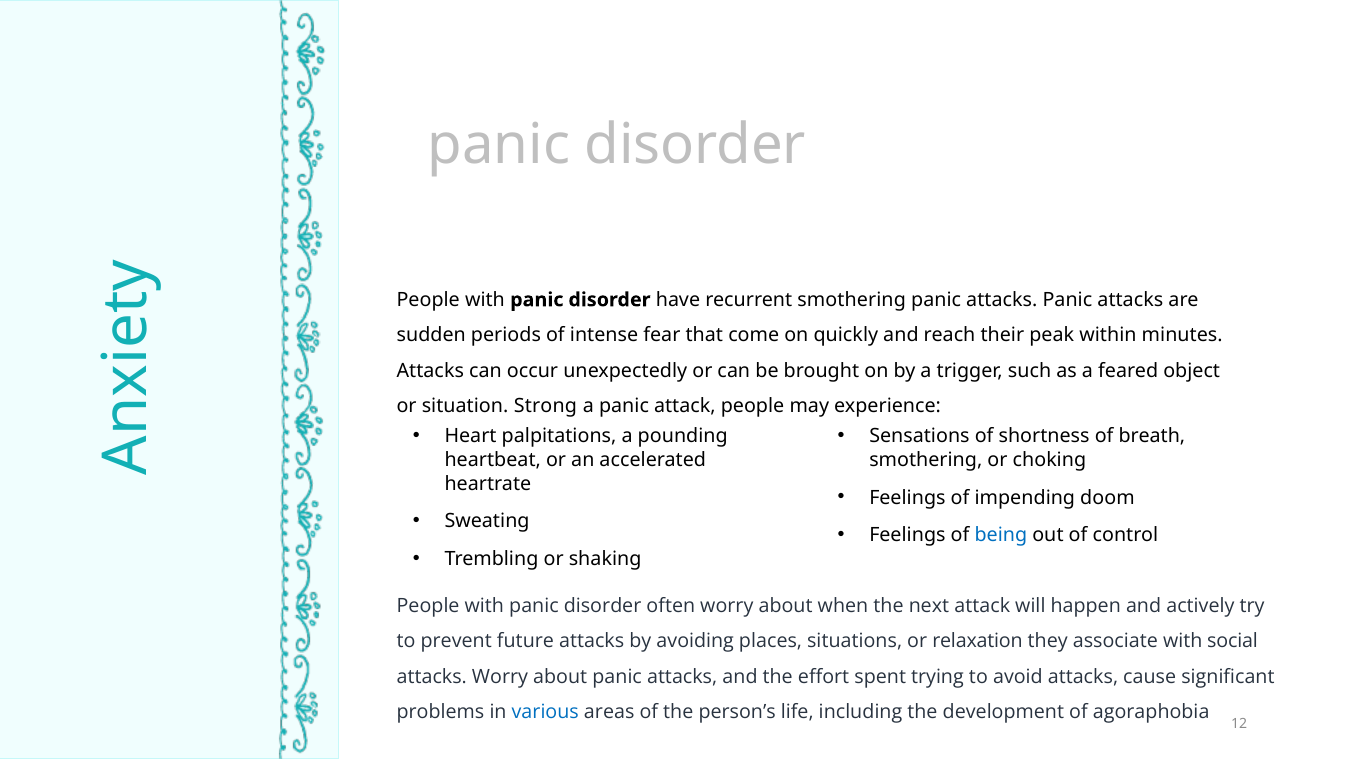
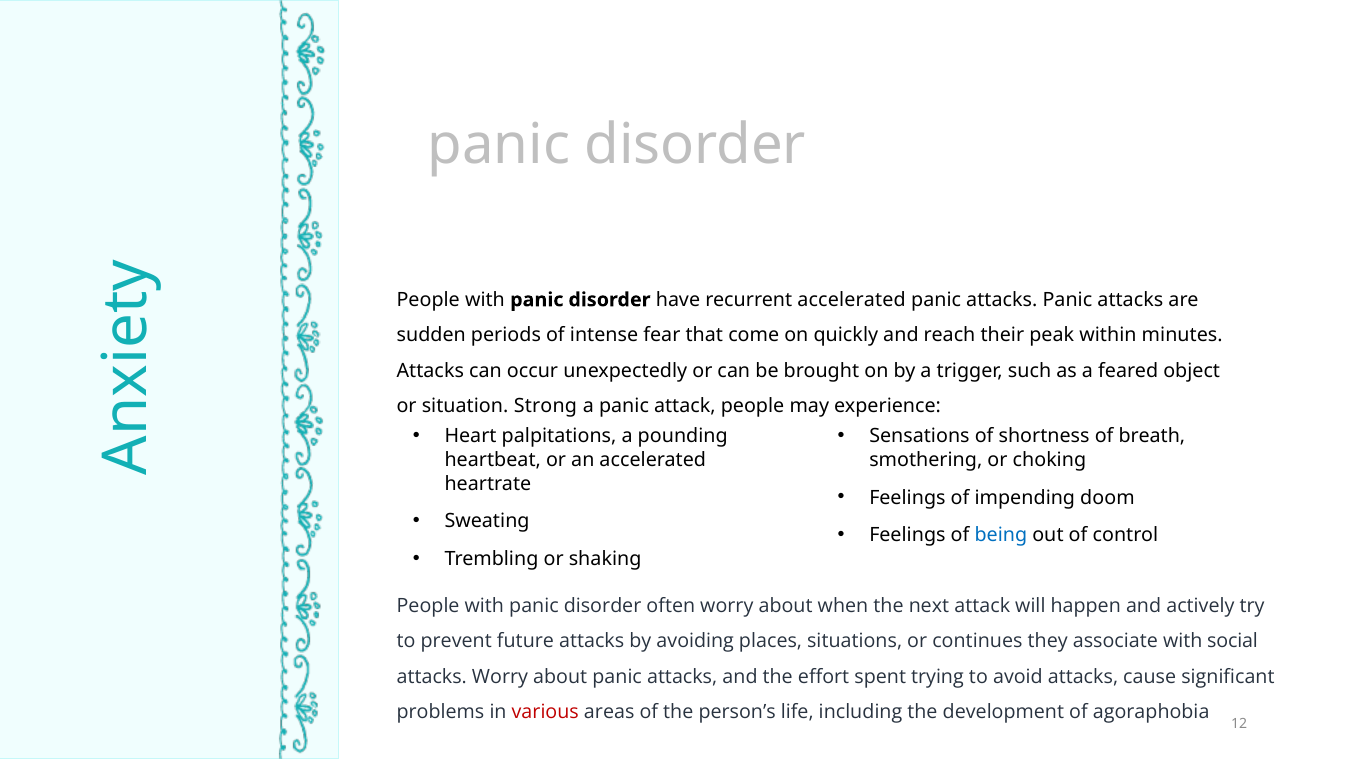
recurrent smothering: smothering -> accelerated (852, 300)
relaxation: relaxation -> continues (977, 642)
various colour: blue -> red (545, 713)
